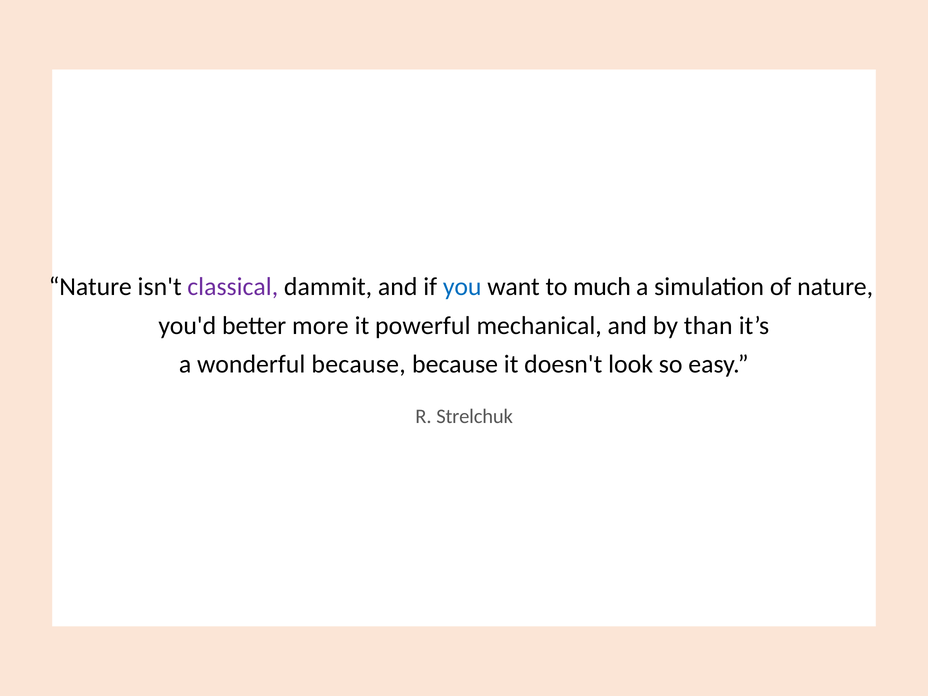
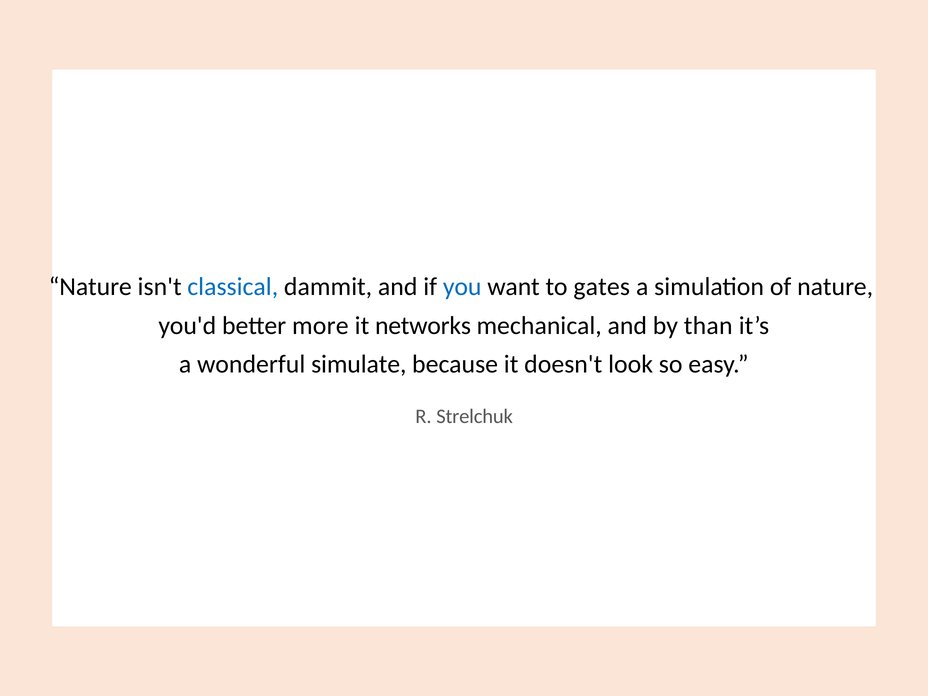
classical colour: purple -> blue (233, 287)
much: much -> gates (602, 287)
powerful: powerful -> networks (423, 326)
wonderful because: because -> simulate (359, 364)
